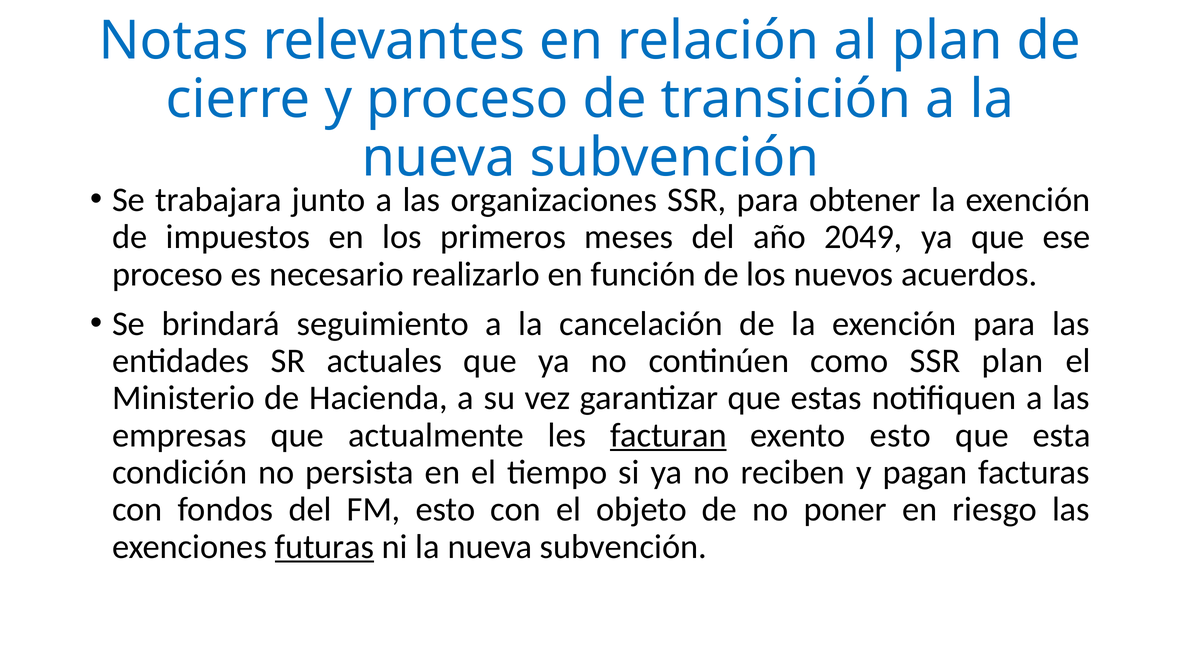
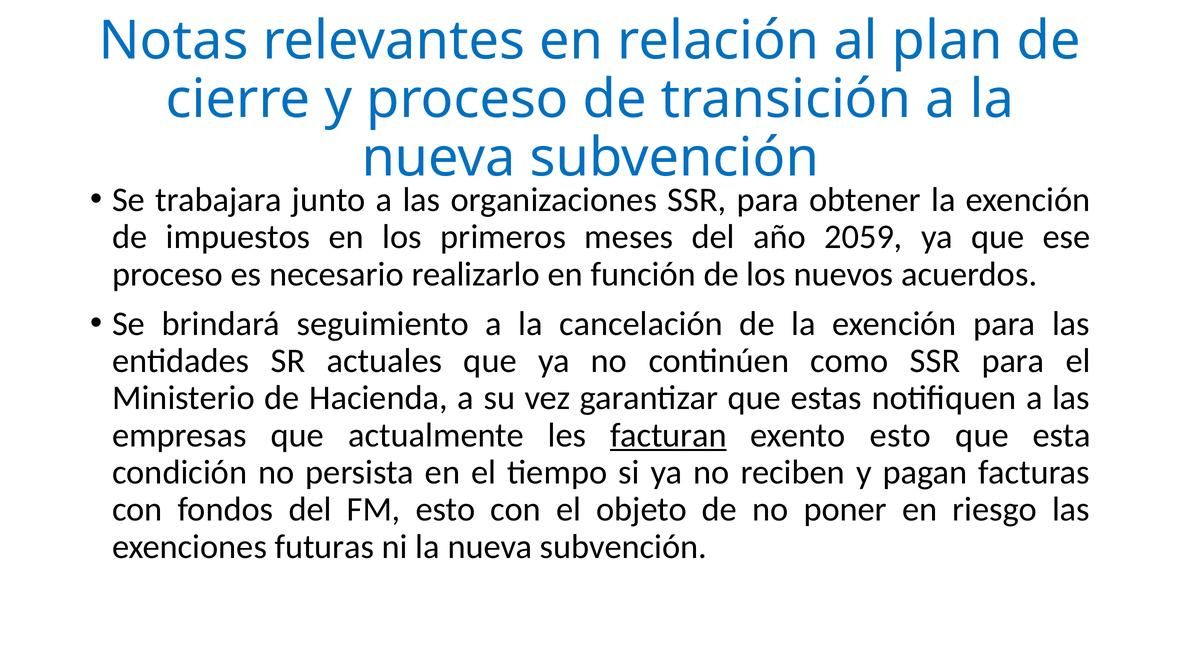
2049: 2049 -> 2059 (863, 237)
como SSR plan: plan -> para (1013, 360)
futuras underline: present -> none (324, 546)
